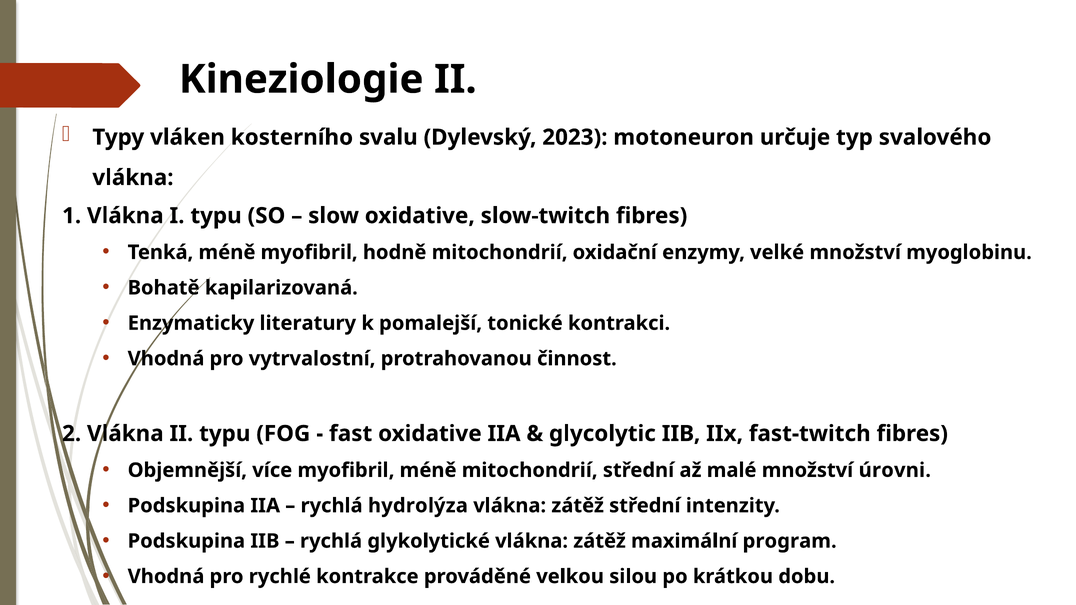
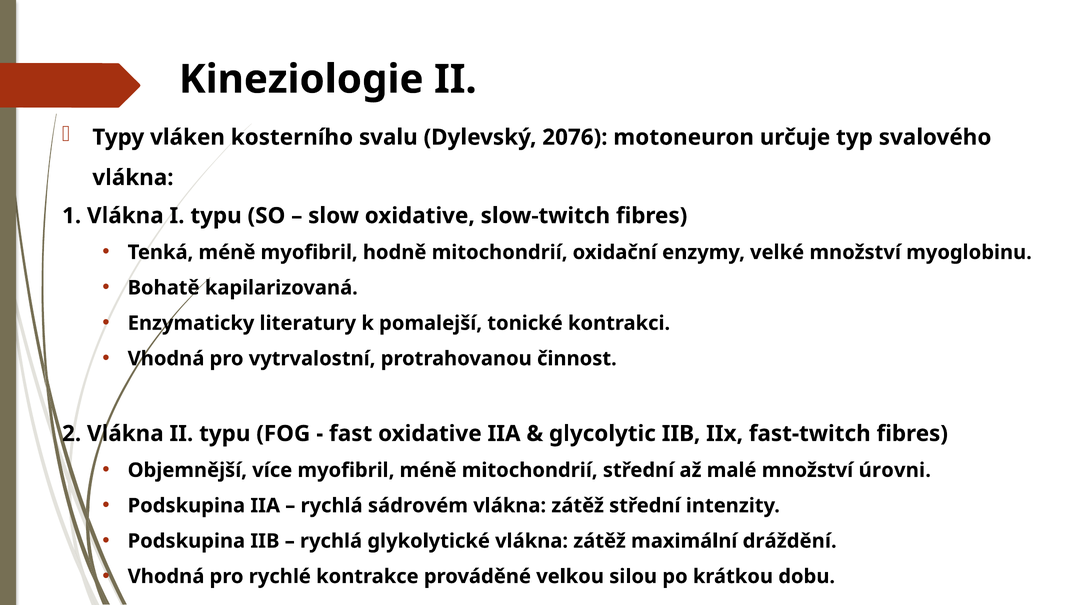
2023: 2023 -> 2076 (575, 137)
hydrolýza: hydrolýza -> sádrovém (418, 506)
program: program -> dráždění (790, 541)
